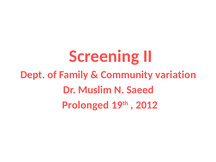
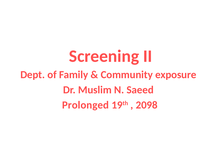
variation: variation -> exposure (176, 75)
2012: 2012 -> 2098 (147, 105)
